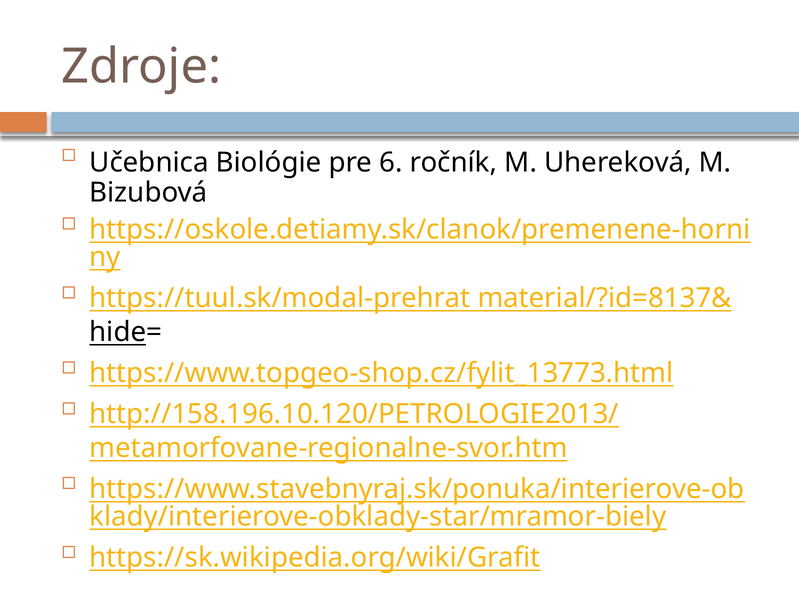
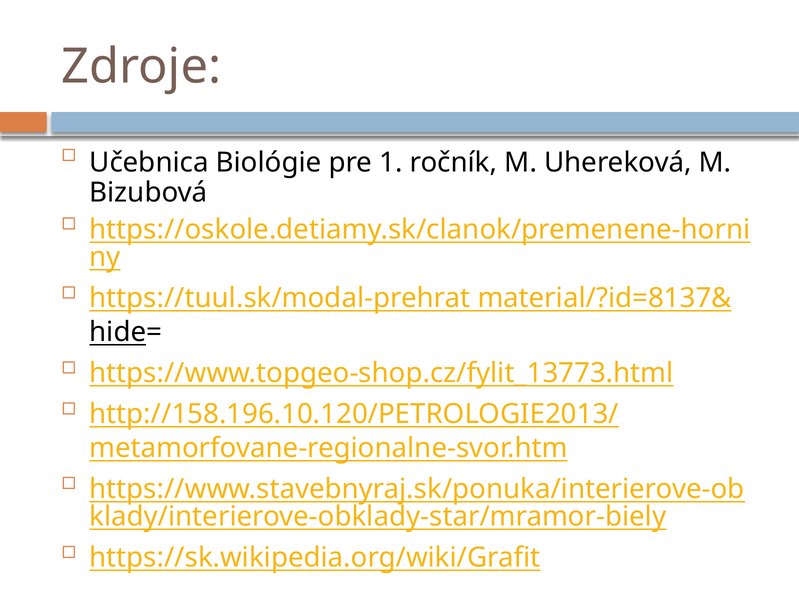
6: 6 -> 1 (391, 162)
